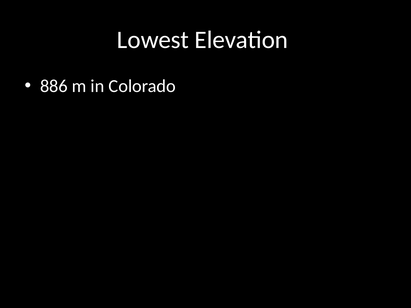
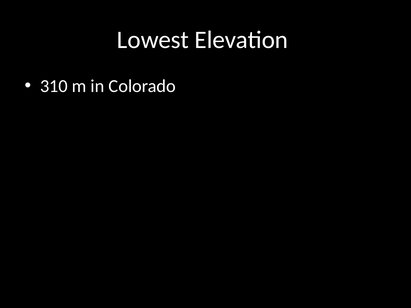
886: 886 -> 310 (54, 86)
